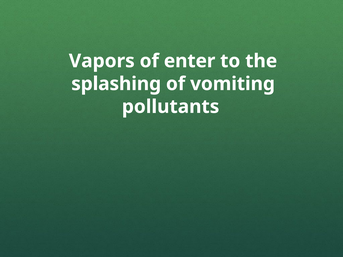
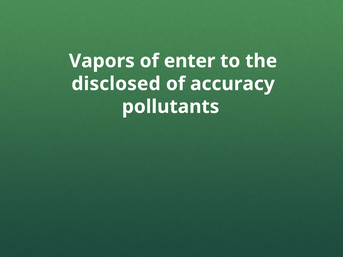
splashing: splashing -> disclosed (116, 84)
vomiting: vomiting -> accuracy (232, 84)
